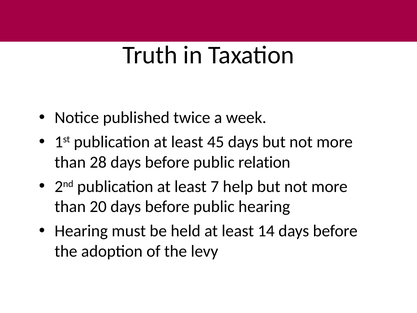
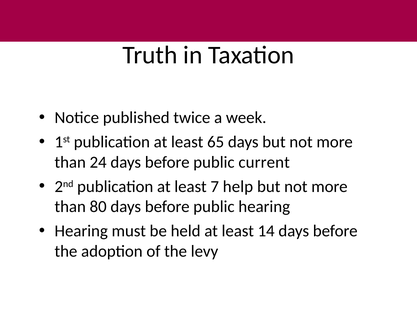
45: 45 -> 65 (216, 142)
28: 28 -> 24 (98, 162)
relation: relation -> current (264, 162)
20: 20 -> 80 (98, 207)
